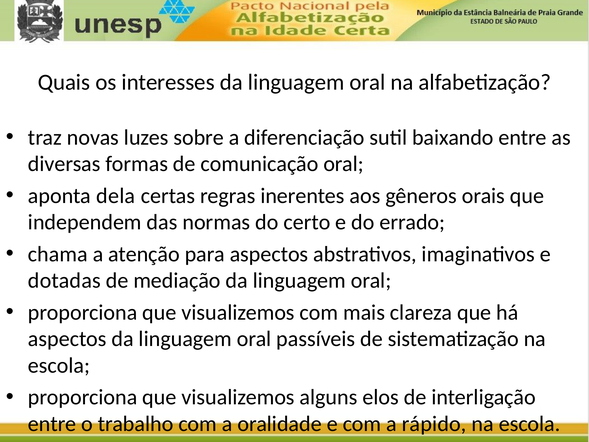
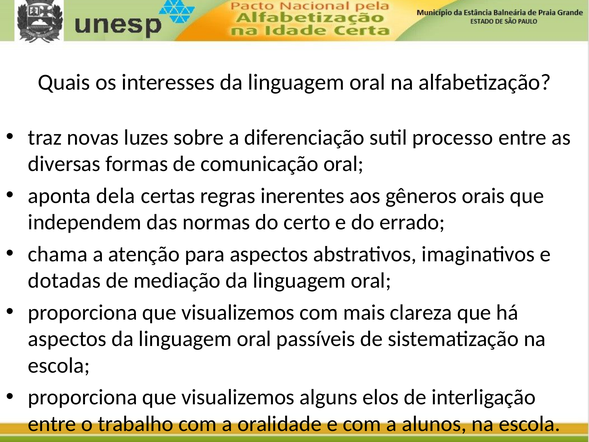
baixando: baixando -> processo (453, 137)
rápido: rápido -> alunos (434, 424)
